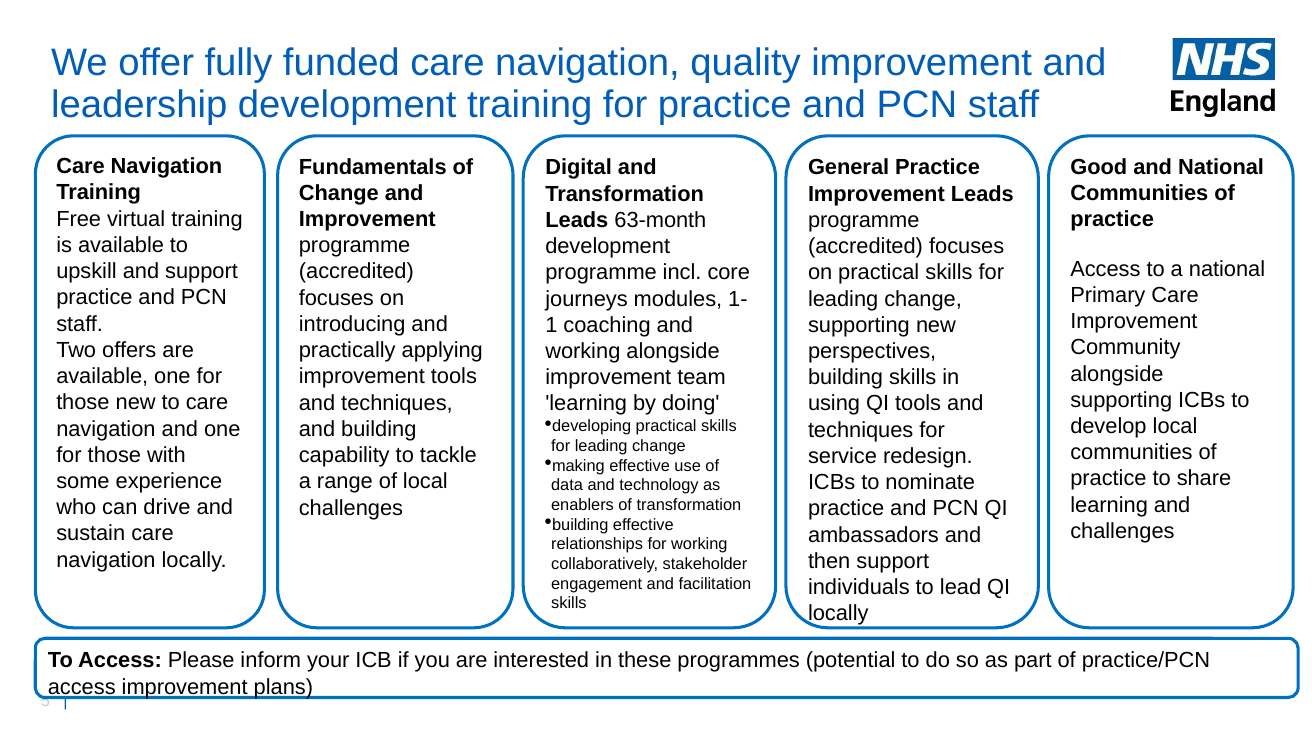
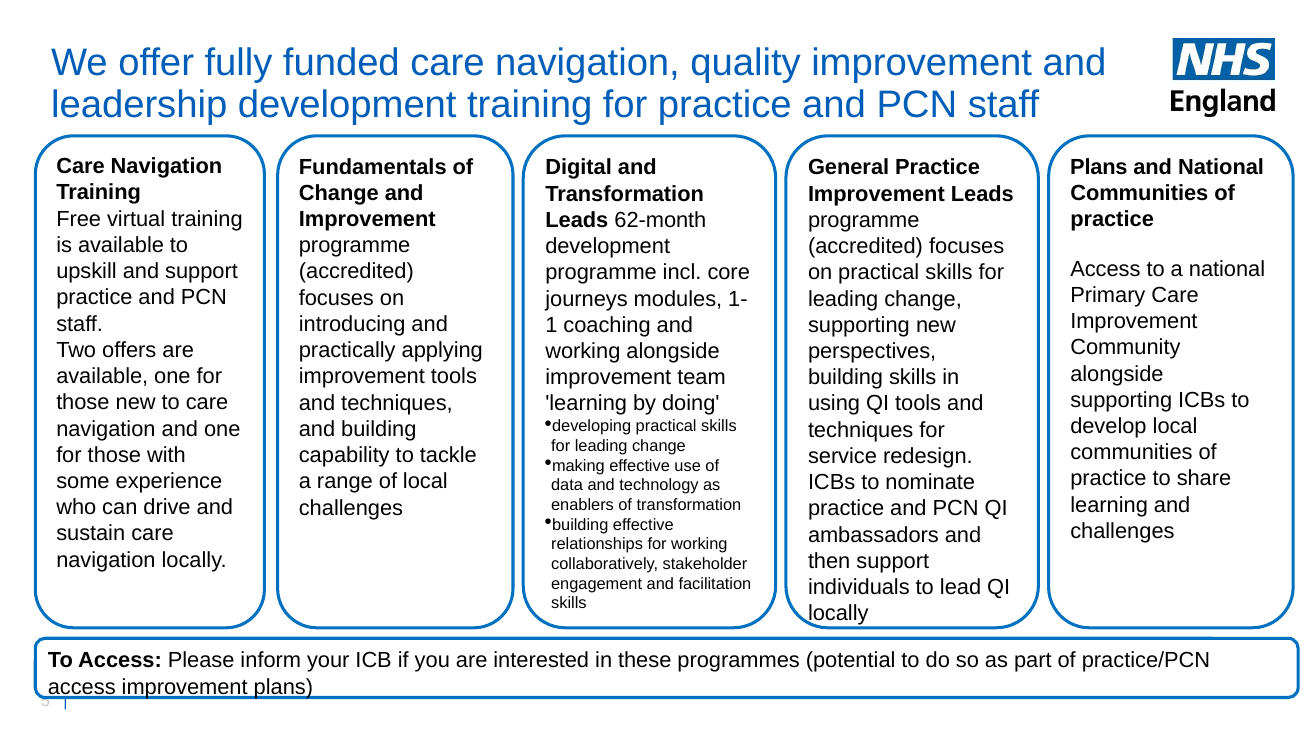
Good: Good -> Plans (1099, 167)
63-month: 63-month -> 62-month (660, 220)
